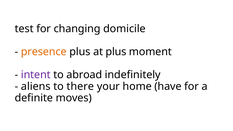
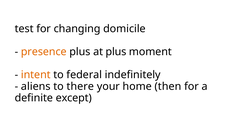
intent colour: purple -> orange (36, 75)
abroad: abroad -> federal (84, 75)
have: have -> then (168, 86)
moves: moves -> except (74, 98)
